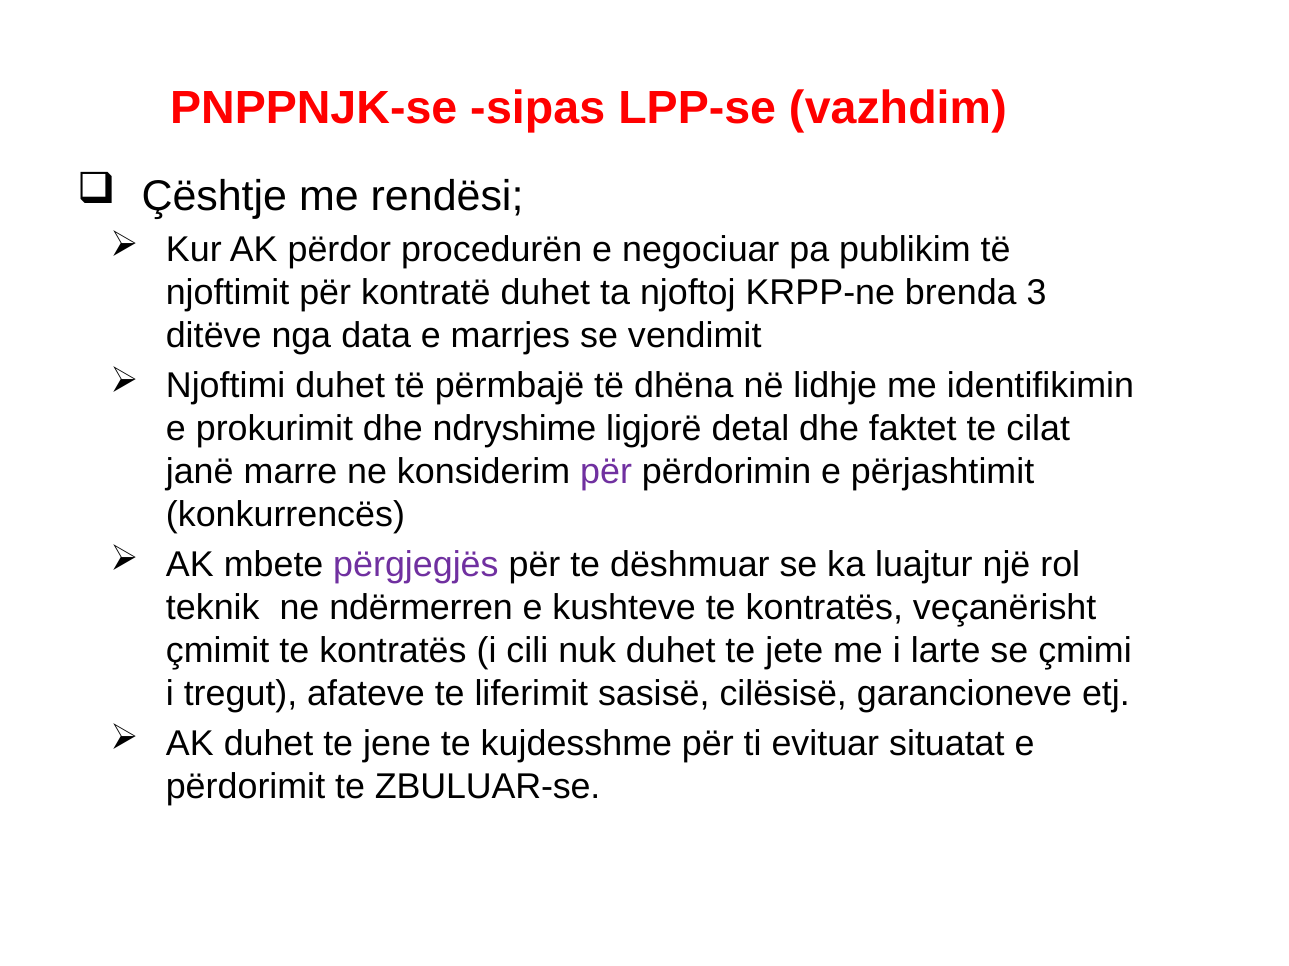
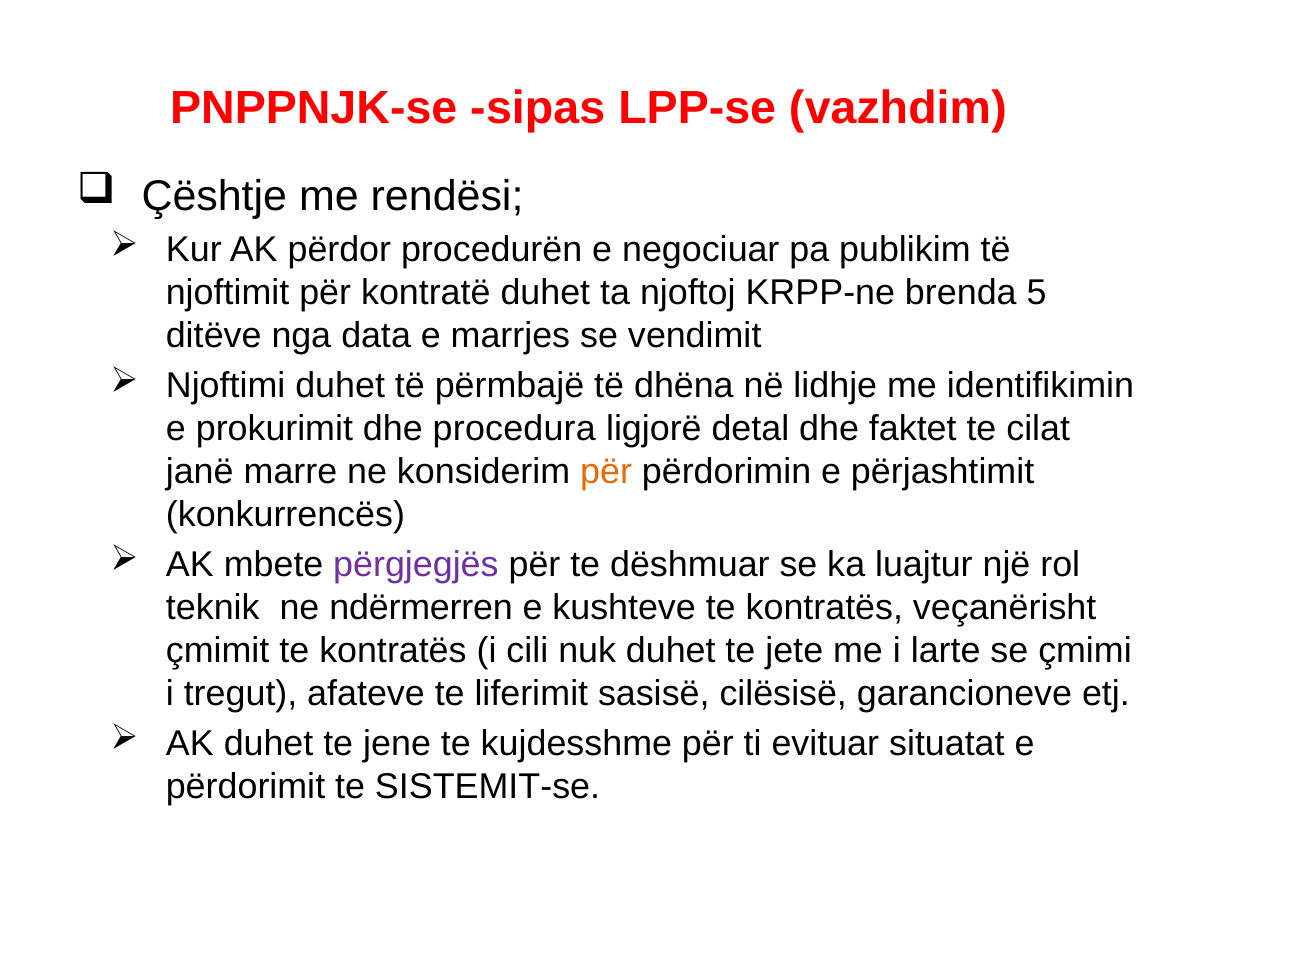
3: 3 -> 5 (1037, 293)
ndryshime: ndryshime -> procedura (514, 429)
për colour: purple -> orange (606, 472)
ZBULUAR-se: ZBULUAR-se -> SISTEMIT-se (488, 787)
